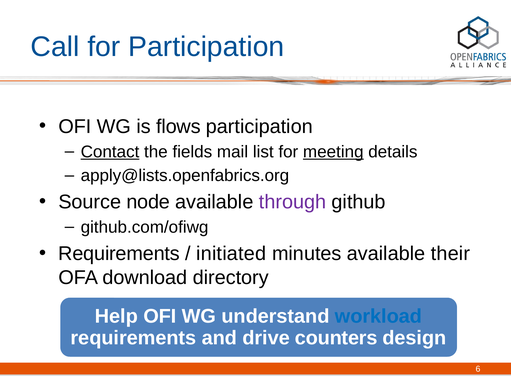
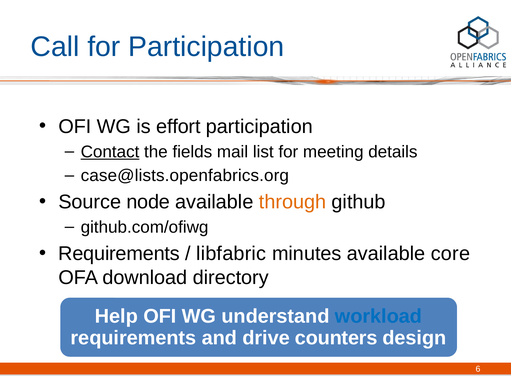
flows: flows -> effort (178, 127)
meeting underline: present -> none (333, 152)
apply@lists.openfabrics.org: apply@lists.openfabrics.org -> case@lists.openfabrics.org (185, 176)
through colour: purple -> orange (293, 202)
initiated: initiated -> libfabric (231, 254)
their: their -> core (450, 254)
